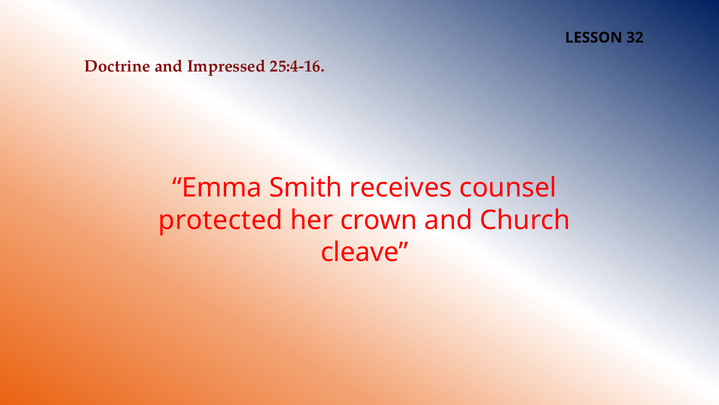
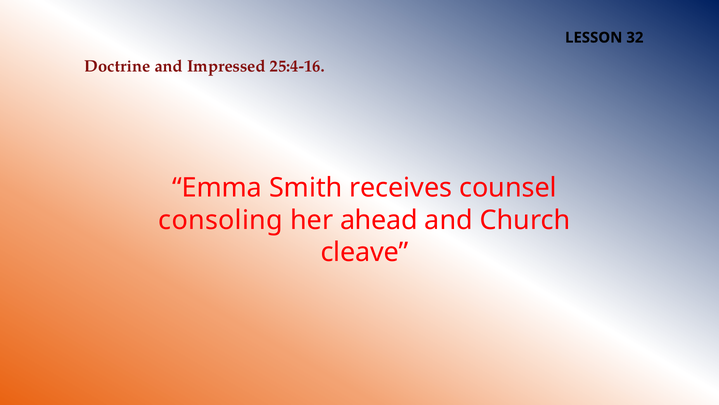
protected: protected -> consoling (221, 220)
crown: crown -> ahead (379, 220)
